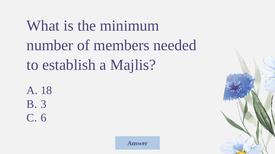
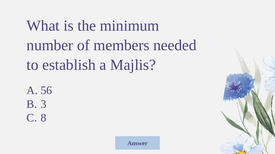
18: 18 -> 56 (46, 91)
6: 6 -> 8 (43, 118)
